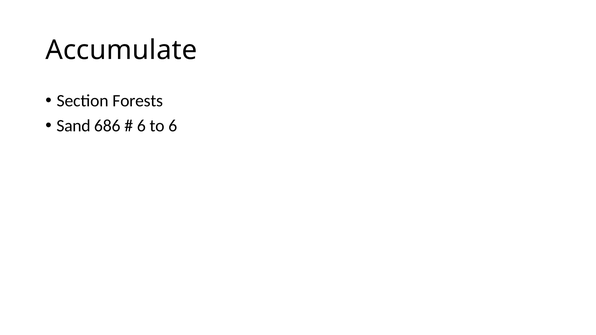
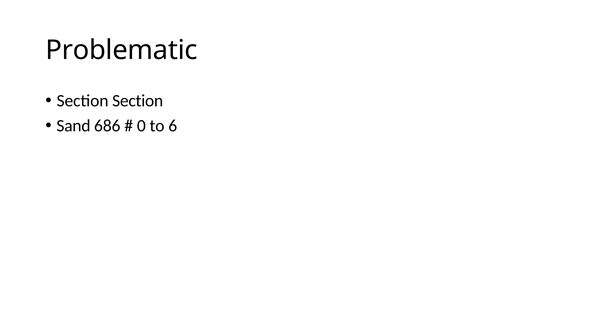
Accumulate: Accumulate -> Problematic (122, 50)
Section Forests: Forests -> Section (138, 101)
6: 6 -> 0 (141, 126)
